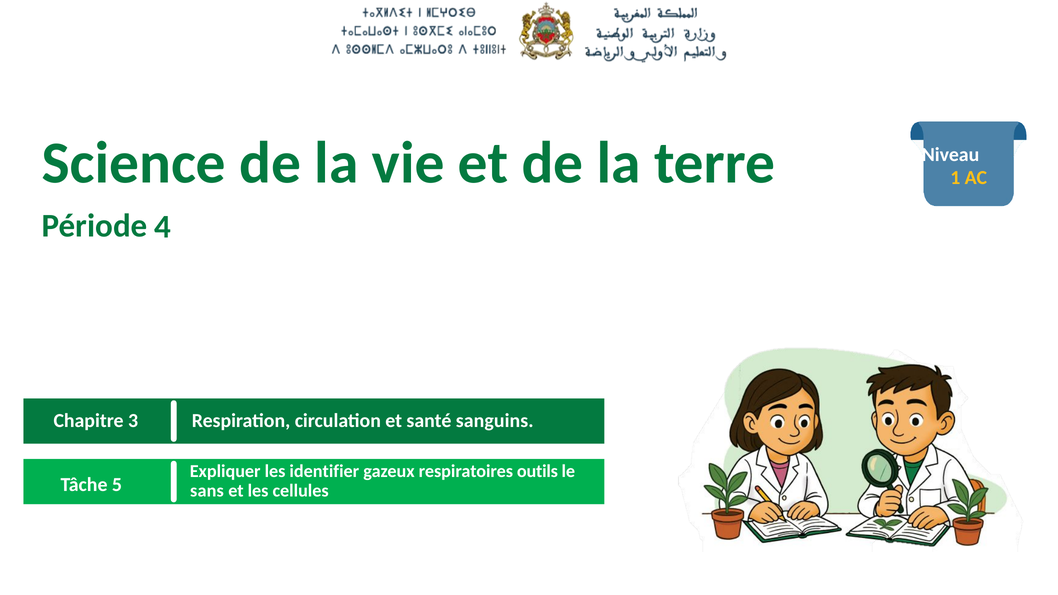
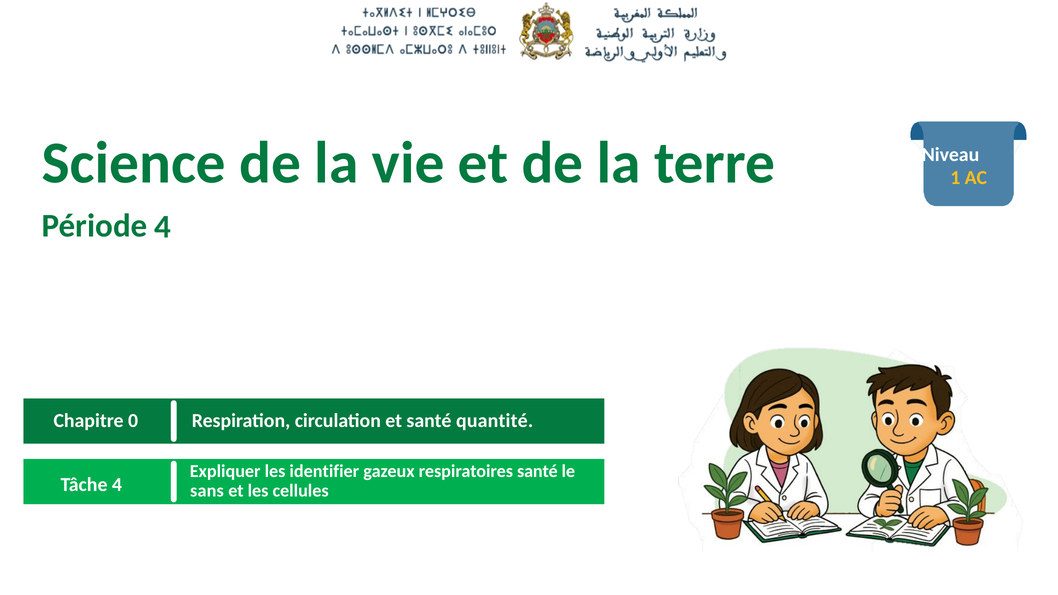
3: 3 -> 0 (133, 421)
sanguins: sanguins -> quantité (495, 421)
respiratoires outils: outils -> santé (537, 471)
Tâche 5: 5 -> 4 (117, 485)
